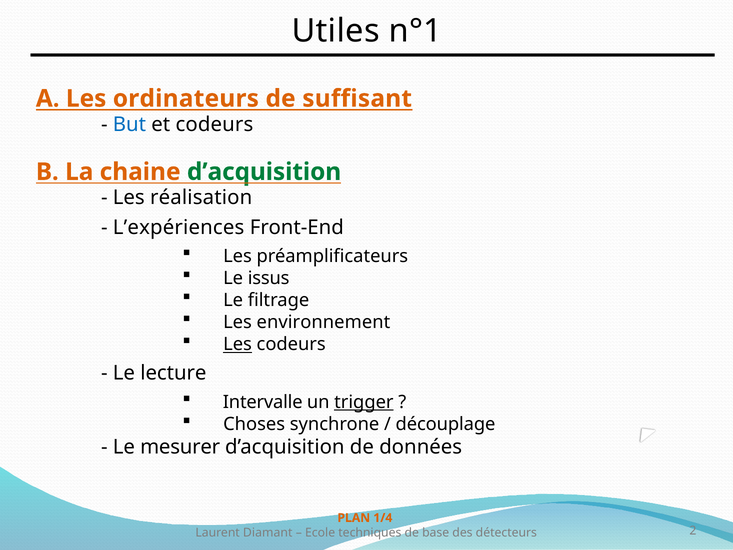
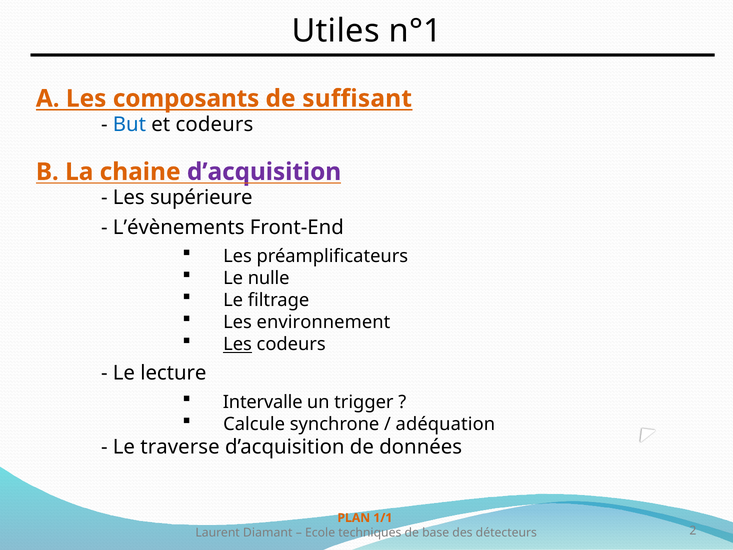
ordinateurs: ordinateurs -> composants (186, 99)
d’acquisition colour: green -> purple (264, 172)
réalisation: réalisation -> supérieure (201, 198)
L’expériences: L’expériences -> L’évènements (179, 227)
issus: issus -> nulle (269, 278)
trigger underline: present -> none (364, 402)
Choses: Choses -> Calcule (254, 424)
découplage: découplage -> adéquation (445, 424)
mesurer: mesurer -> traverse (180, 447)
1/4: 1/4 -> 1/1 (383, 518)
